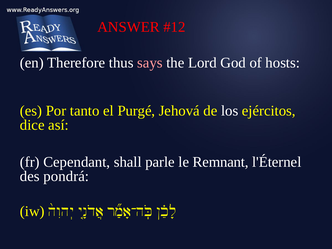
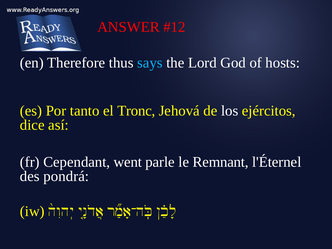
says colour: pink -> light blue (150, 63)
Purgé: Purgé -> Tronc (136, 111)
shall: shall -> went (128, 162)
